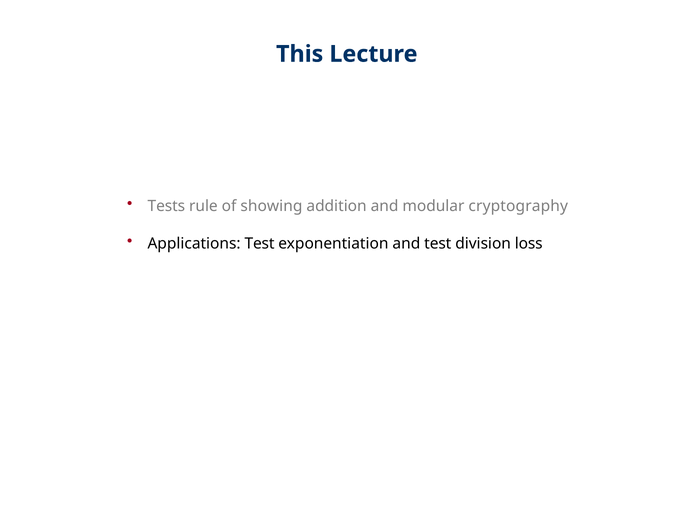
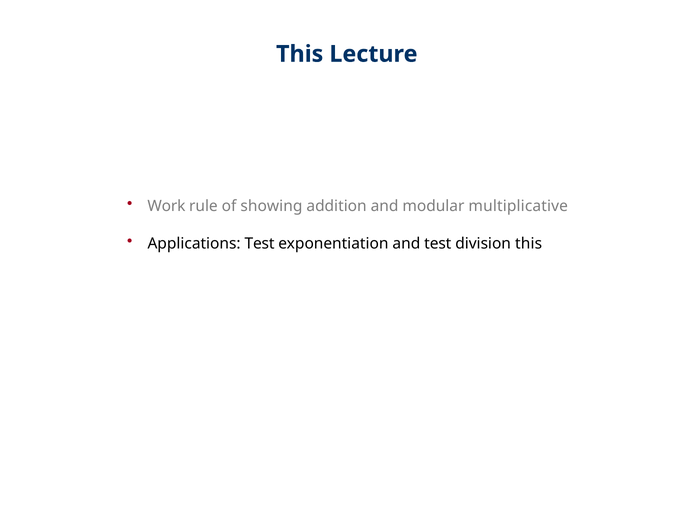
Tests: Tests -> Work (166, 206)
cryptography: cryptography -> multiplicative (518, 206)
division loss: loss -> this (529, 243)
